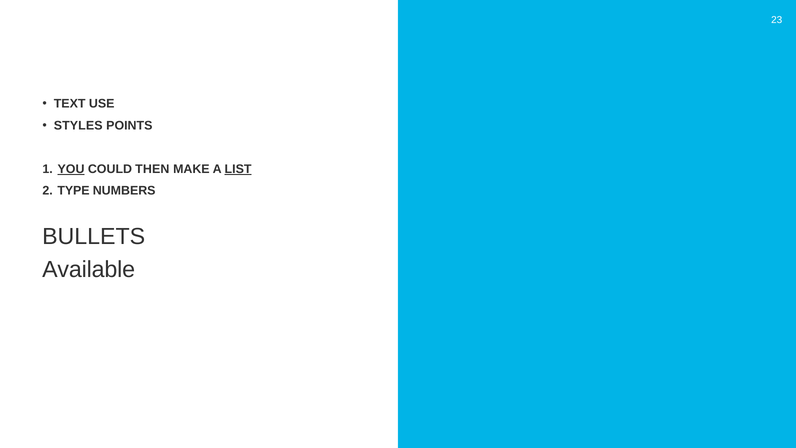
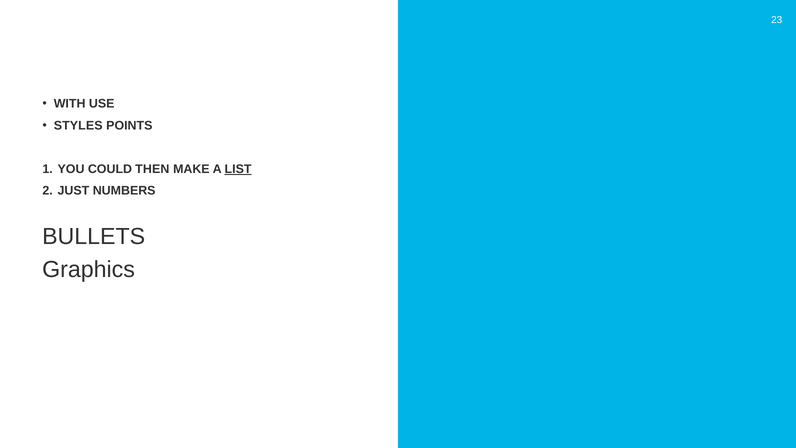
TEXT: TEXT -> WITH (70, 104)
YOU underline: present -> none (71, 169)
TYPE: TYPE -> JUST (73, 191)
Available: Available -> Graphics (89, 270)
